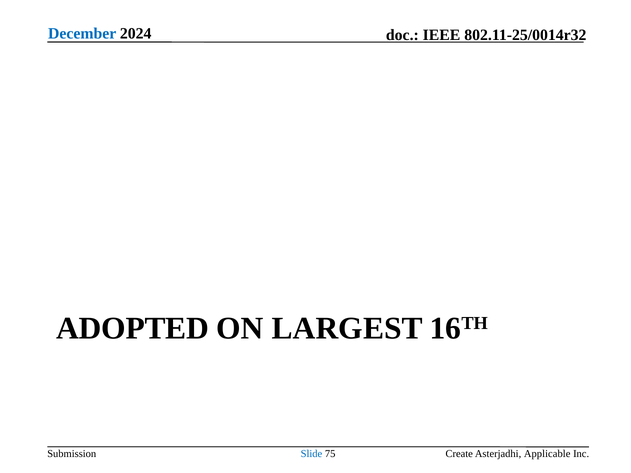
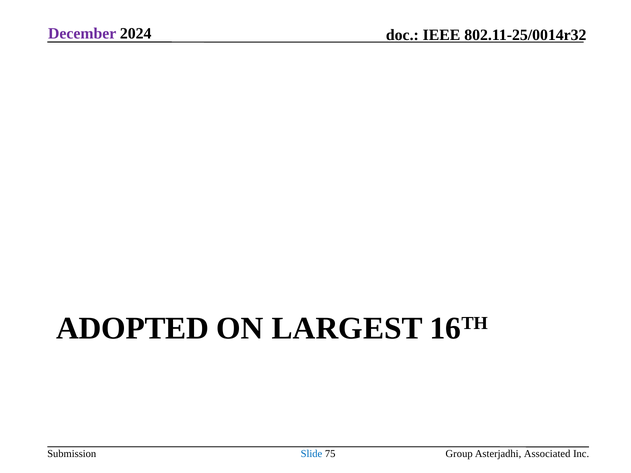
December colour: blue -> purple (82, 33)
Create: Create -> Group (459, 454)
Applicable: Applicable -> Associated (547, 454)
